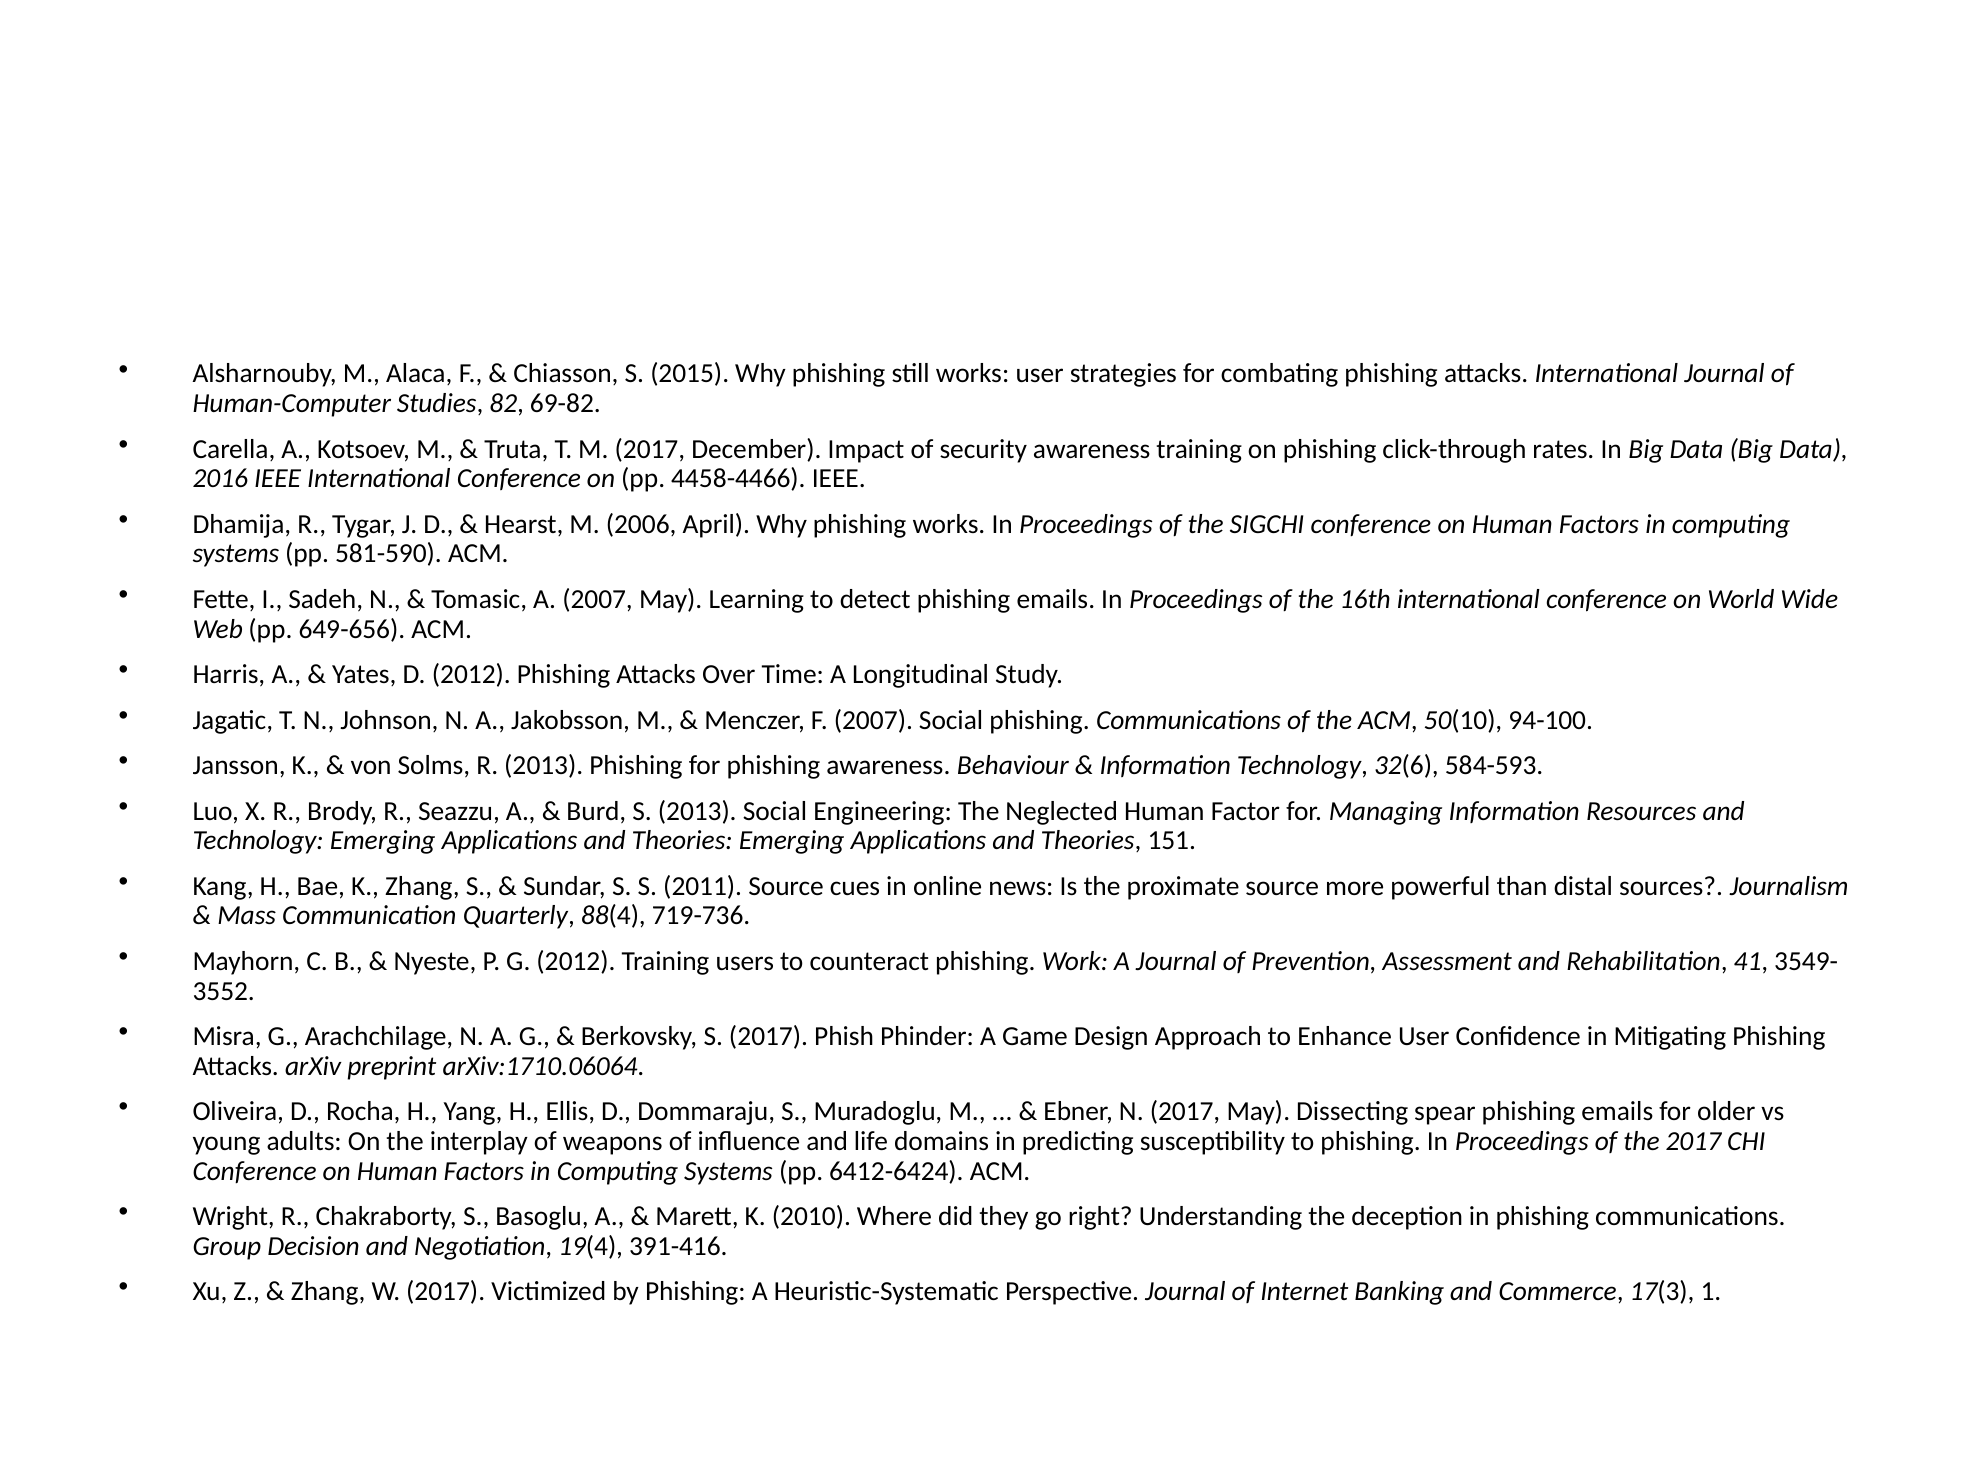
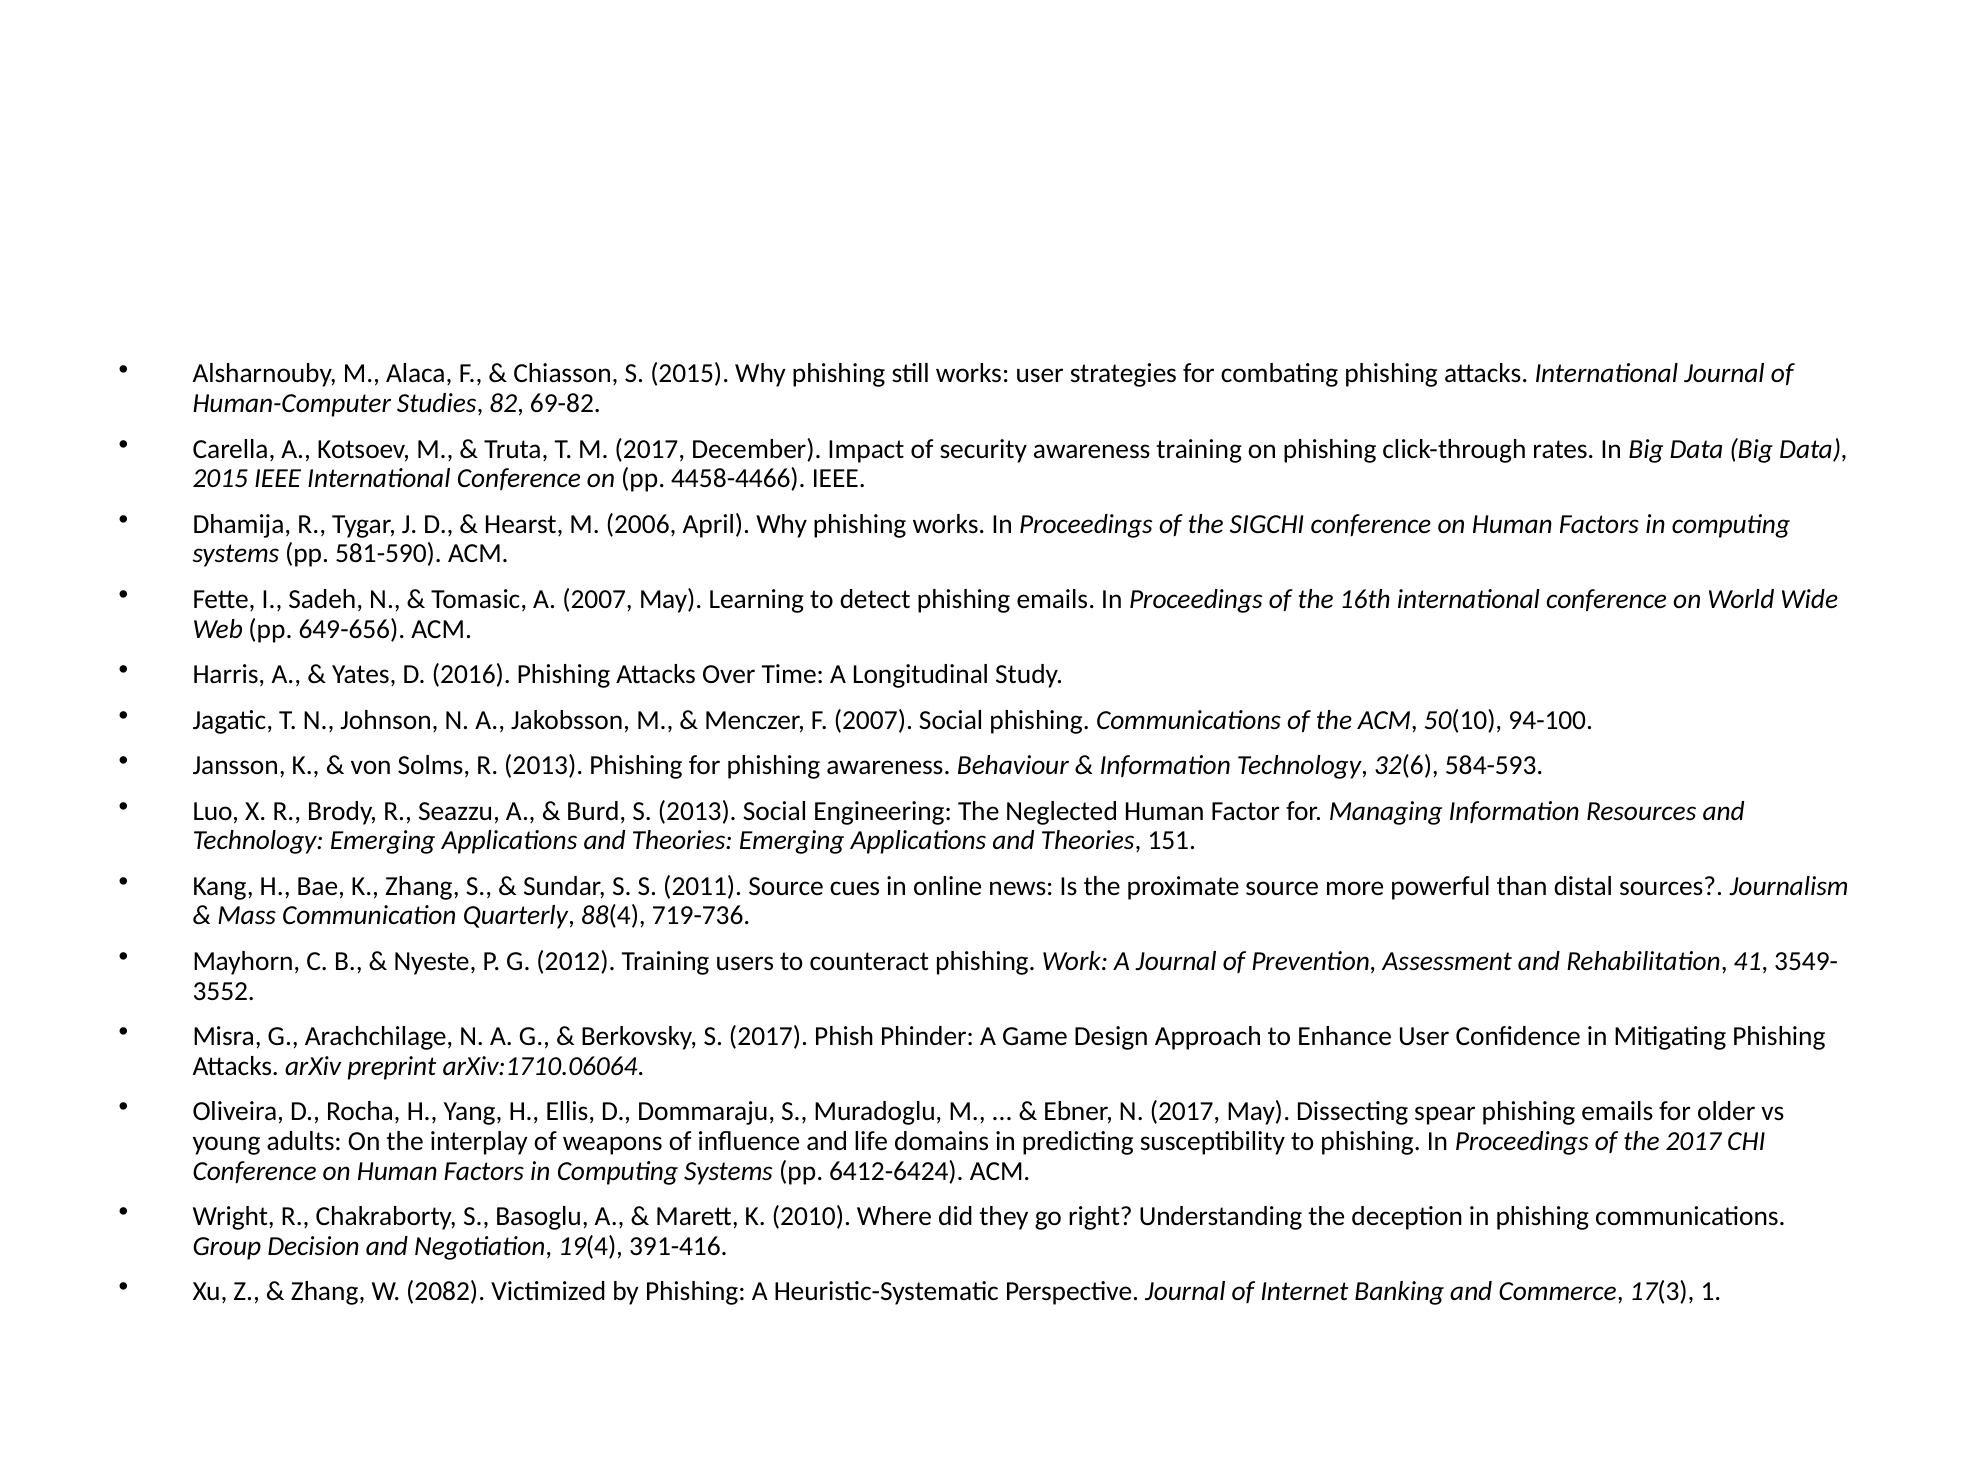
2016: 2016 -> 2015 (220, 479)
D 2012: 2012 -> 2016 (471, 675)
W 2017: 2017 -> 2082 (446, 1292)
